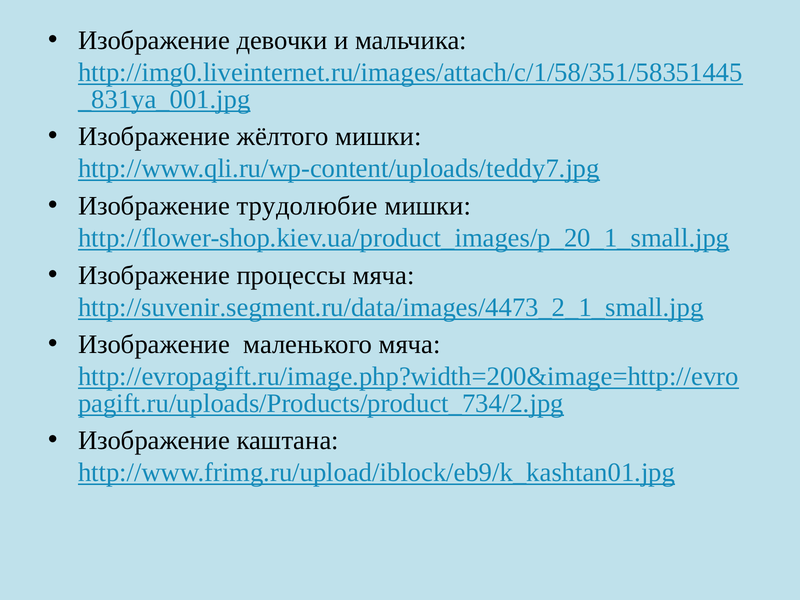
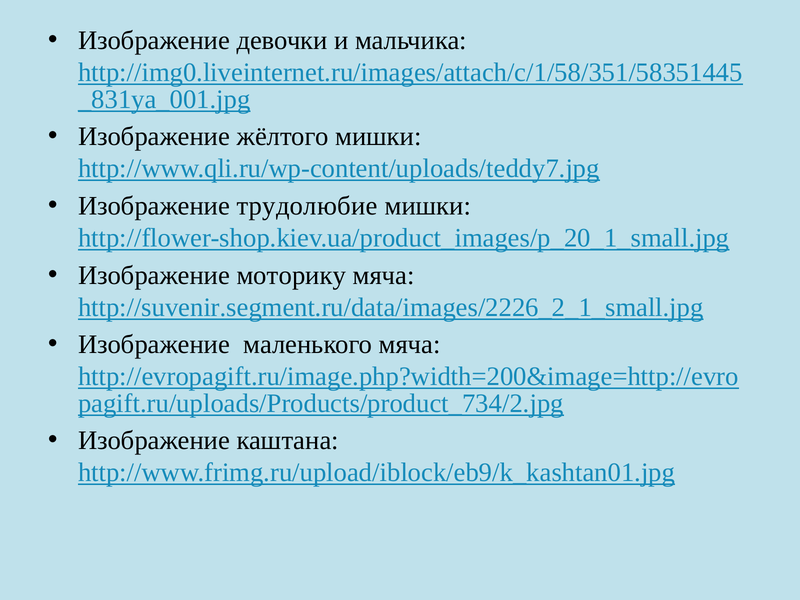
процессы: процессы -> моторику (291, 275)
http://suvenir.segment.ru/data/images/4473_2_1_small.jpg: http://suvenir.segment.ru/data/images/4473_2_1_small.jpg -> http://suvenir.segment.ru/data/images/2226_2_1_small.jpg (391, 307)
